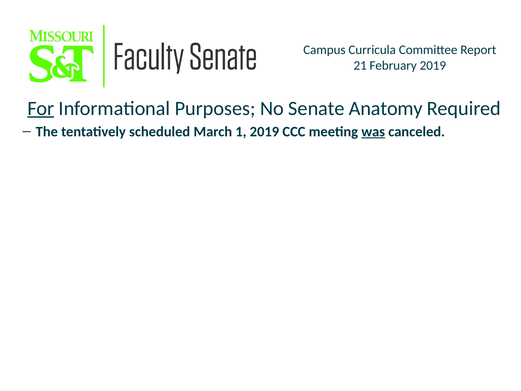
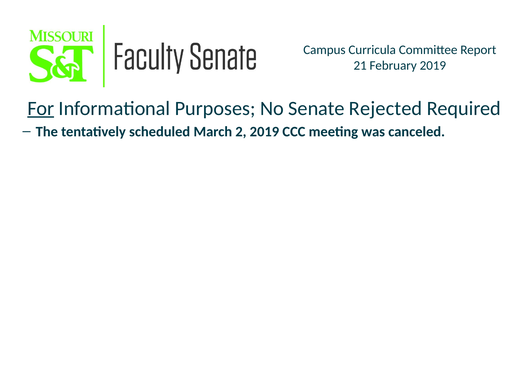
Anatomy: Anatomy -> Rejected (386, 108)
1: 1 -> 2 (241, 132)
was underline: present -> none (373, 132)
